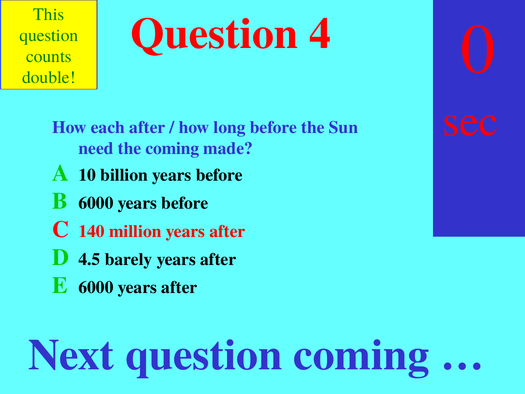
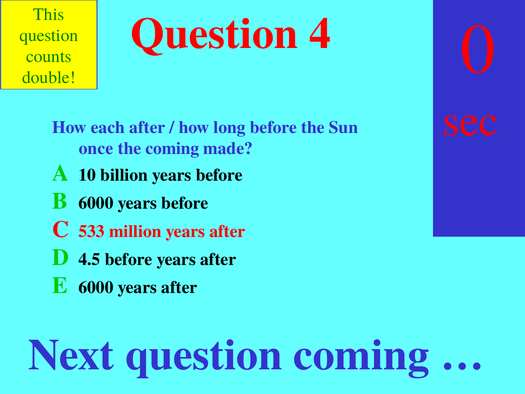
need: need -> once (96, 148)
140: 140 -> 533 (92, 231)
4.5 barely: barely -> before (129, 259)
